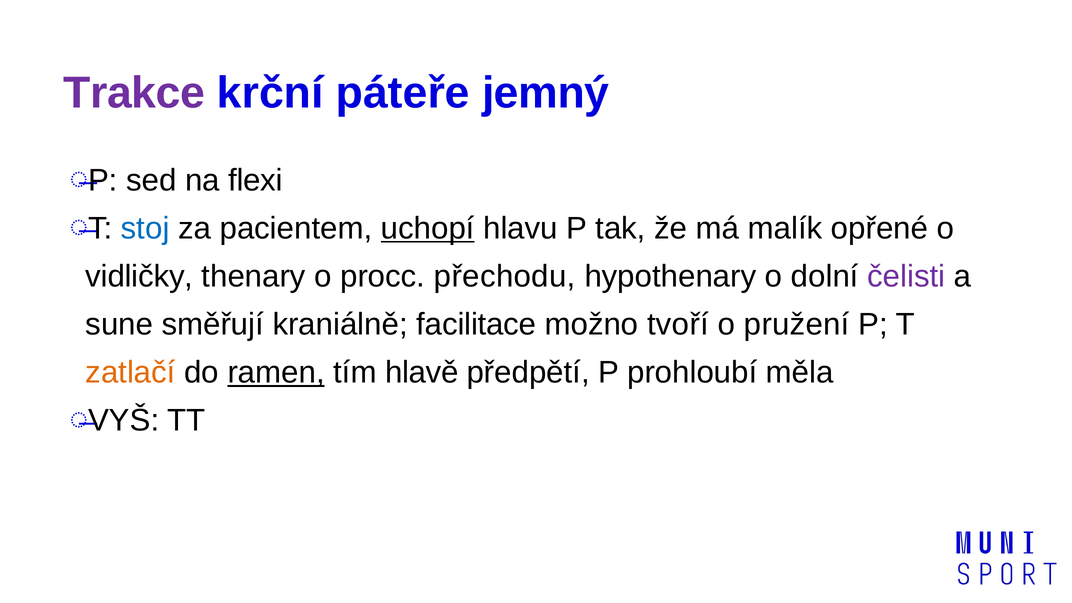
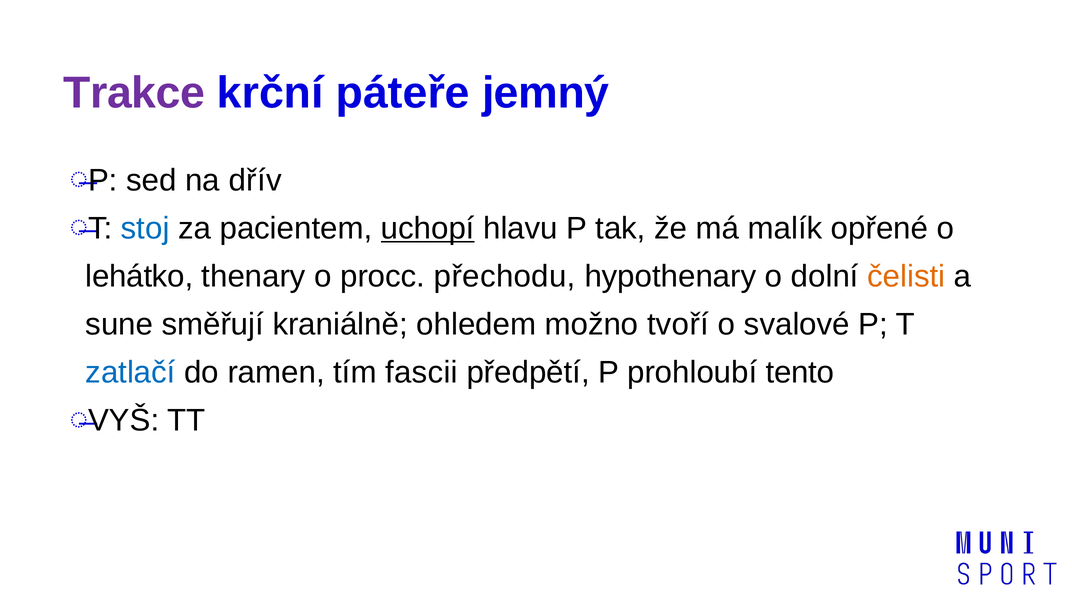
flexi: flexi -> dřív (255, 180)
vidličky: vidličky -> lehátko (139, 276)
čelisti colour: purple -> orange (906, 276)
facilitace: facilitace -> ohledem (476, 324)
pružení: pružení -> svalové (797, 324)
zatlačí colour: orange -> blue (131, 372)
ramen underline: present -> none (276, 372)
hlavě: hlavě -> fascii (421, 372)
měla: měla -> tento (800, 372)
